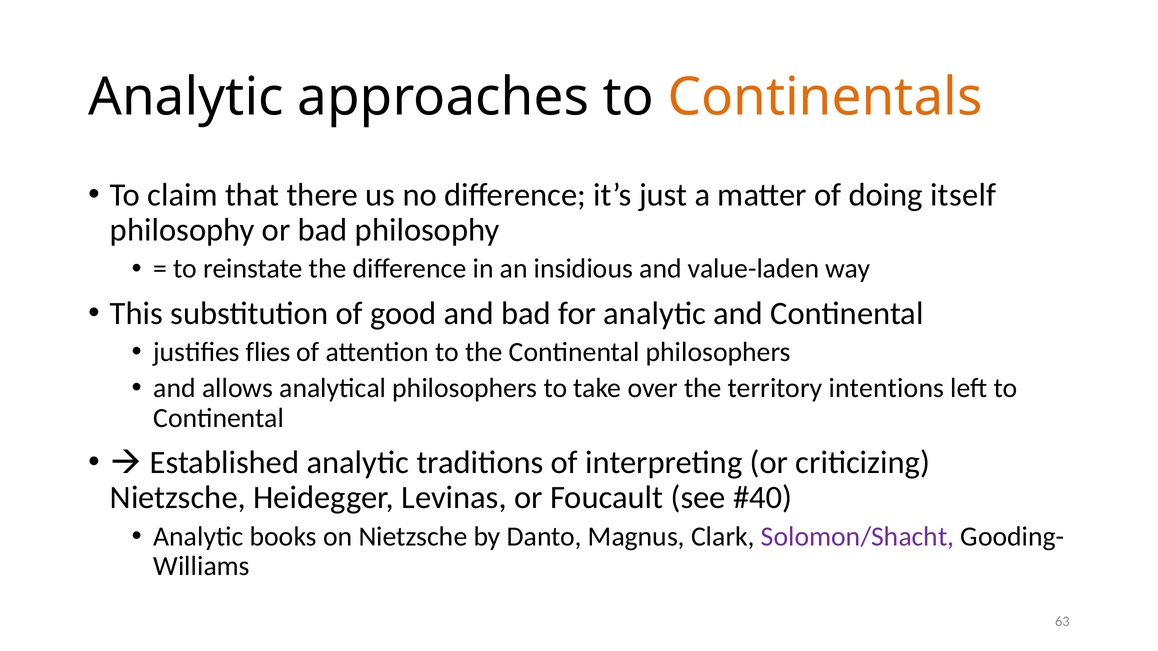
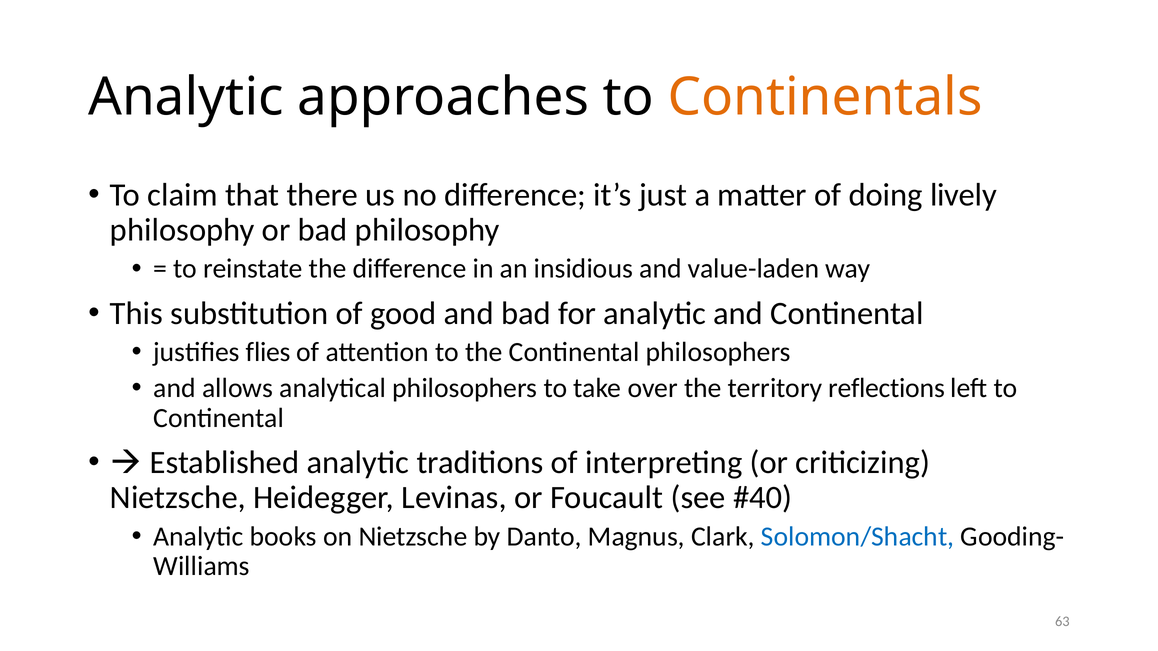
itself: itself -> lively (963, 195)
intentions: intentions -> reflections (887, 388)
Solomon/Shacht colour: purple -> blue (858, 537)
